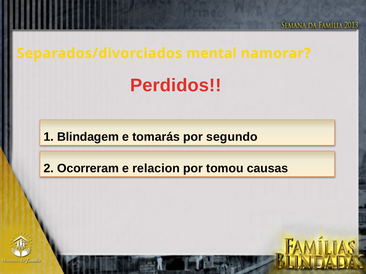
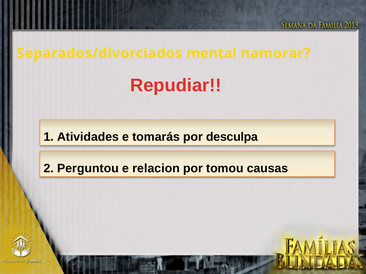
Perdidos: Perdidos -> Repudiar (176, 86)
Blindagem: Blindagem -> Atividades (88, 137)
segundo: segundo -> desculpa (232, 137)
Ocorreram: Ocorreram -> Perguntou (88, 169)
